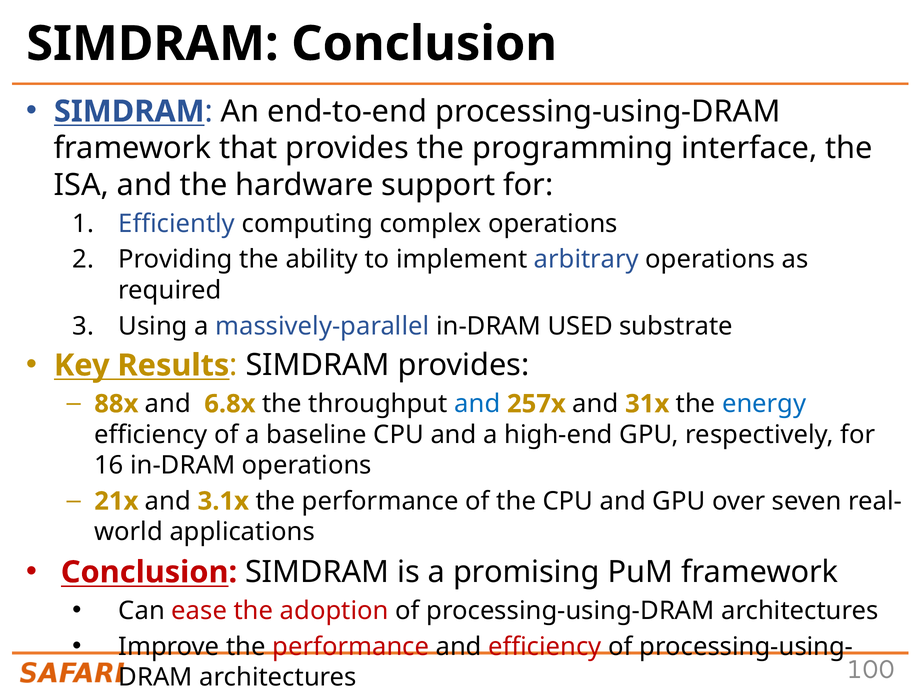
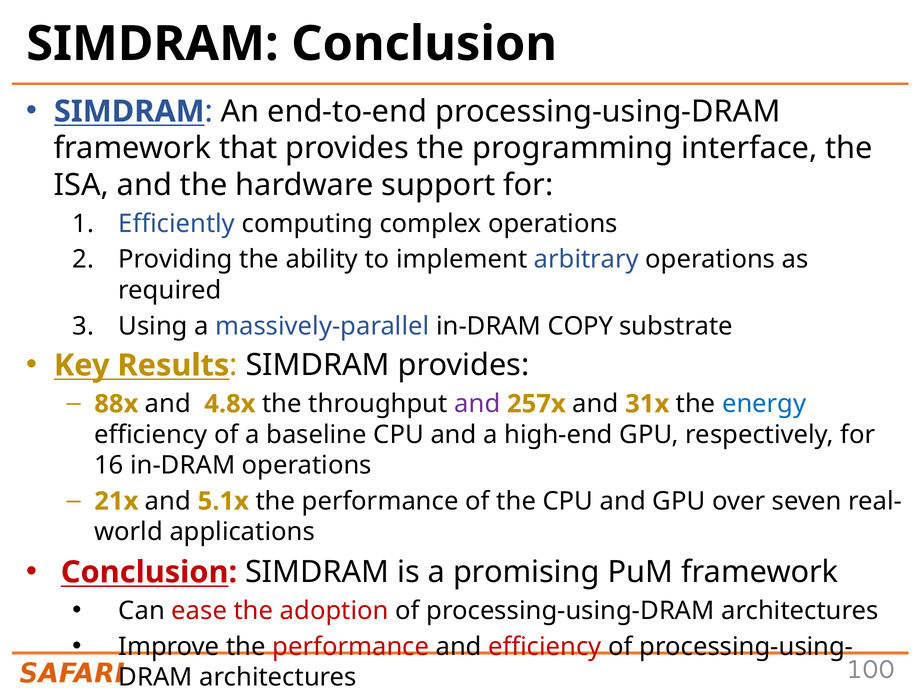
USED: USED -> COPY (580, 326)
6.8x: 6.8x -> 4.8x (230, 404)
and colour: blue -> purple (477, 404)
3.1x: 3.1x -> 5.1x (223, 502)
